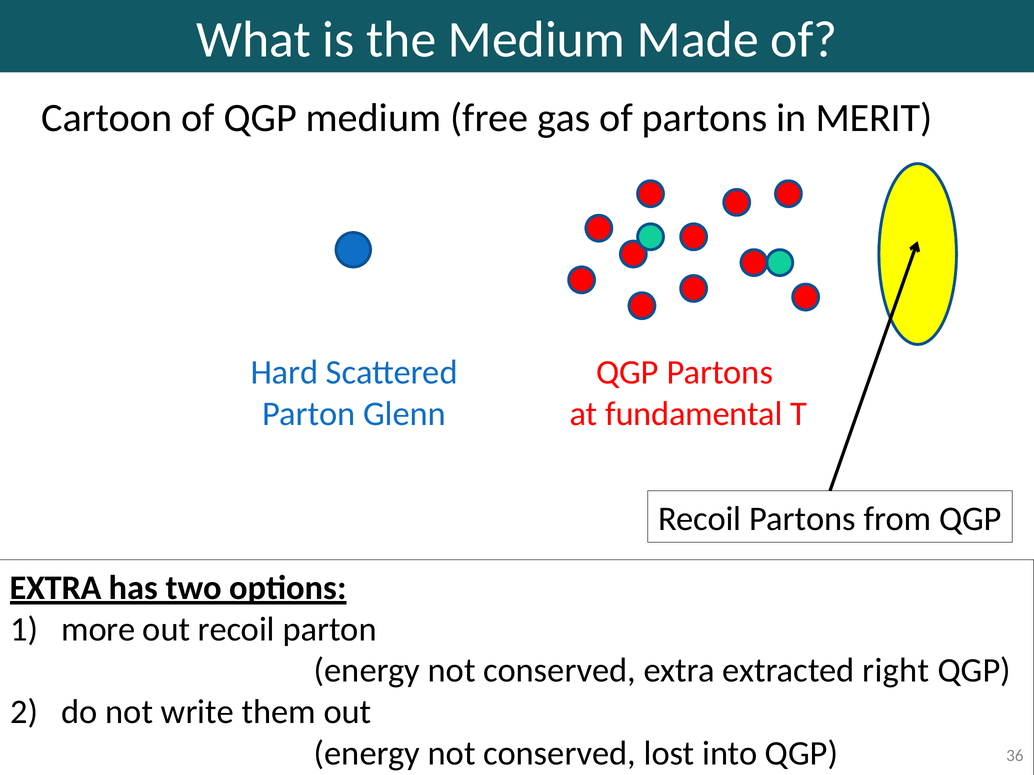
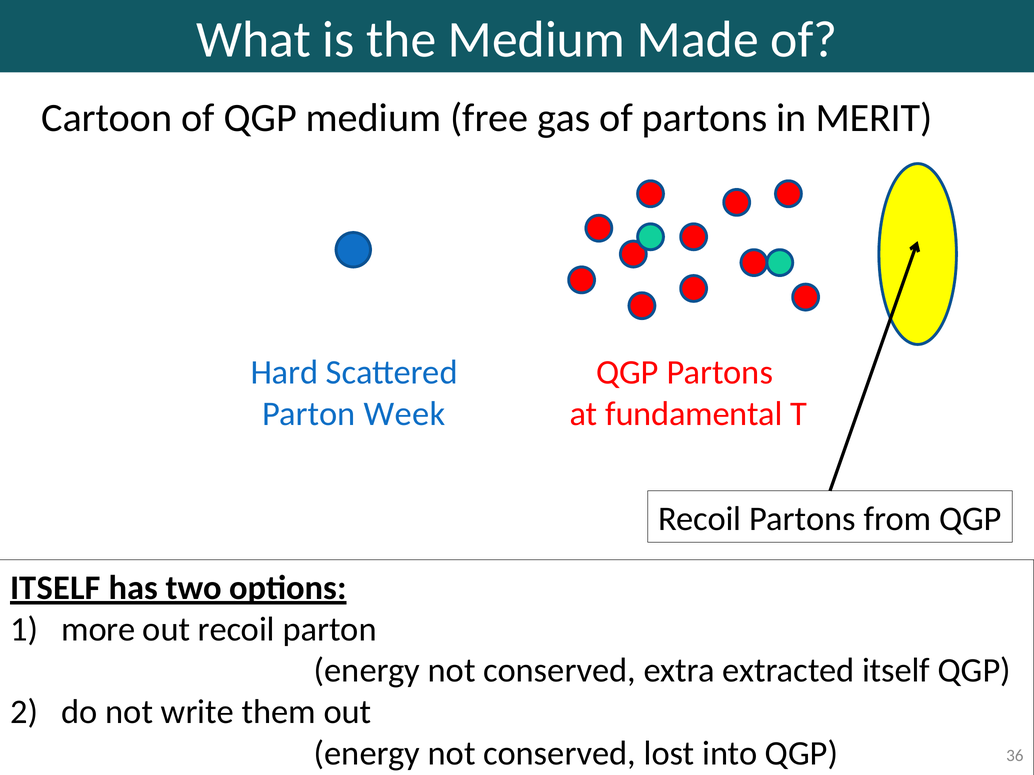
Glenn: Glenn -> Week (404, 414)
EXTRA: EXTRA -> ITSELF (55, 588)
extracted right: right -> itself (896, 671)
